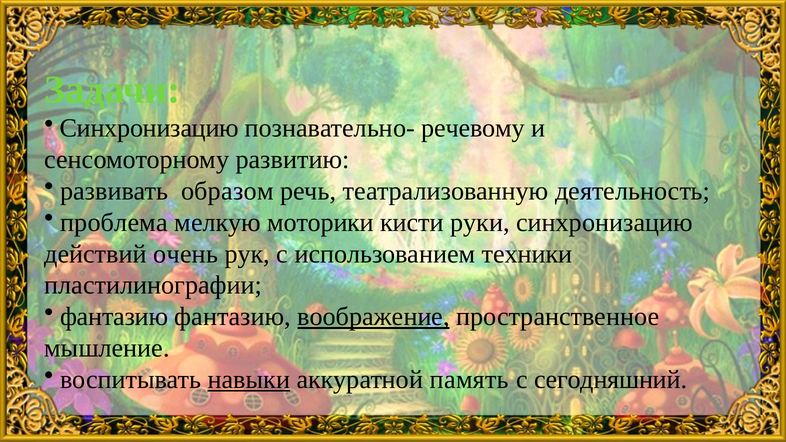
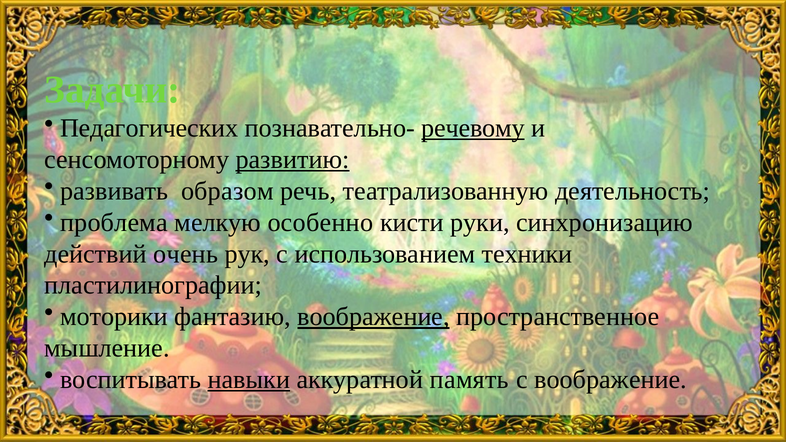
Синхронизацию: Синхронизацию -> Педагогических (149, 128)
речевому underline: none -> present (473, 128)
развитию underline: none -> present (293, 160)
моторики: моторики -> особенно (320, 223)
фантазию: фантазию -> моторики (114, 317)
с сегодняшний: сегодняшний -> воображение (611, 380)
